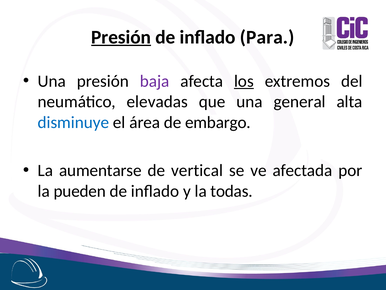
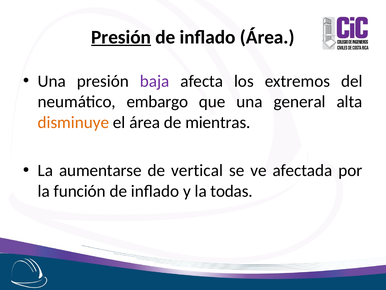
inflado Para: Para -> Área (267, 37)
los underline: present -> none (244, 81)
elevadas: elevadas -> embargo (157, 102)
disminuye colour: blue -> orange (73, 122)
embargo: embargo -> mientras (218, 122)
pueden: pueden -> función (80, 191)
